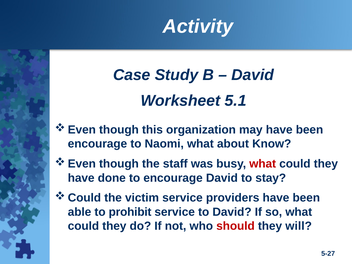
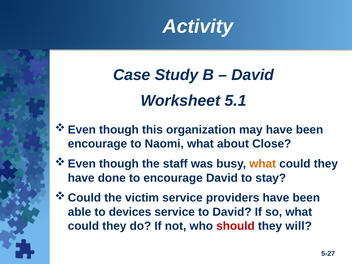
Know: Know -> Close (272, 144)
what colour: red -> orange (263, 164)
prohibit: prohibit -> devices (130, 212)
